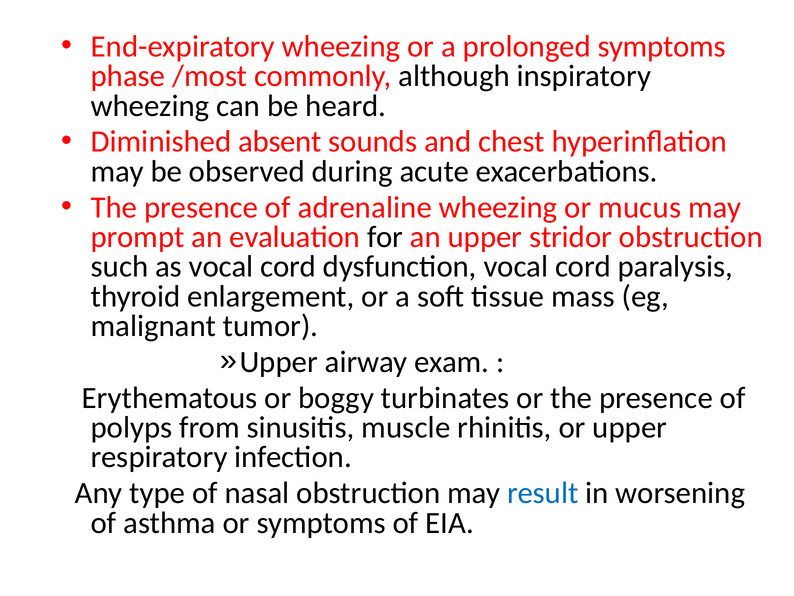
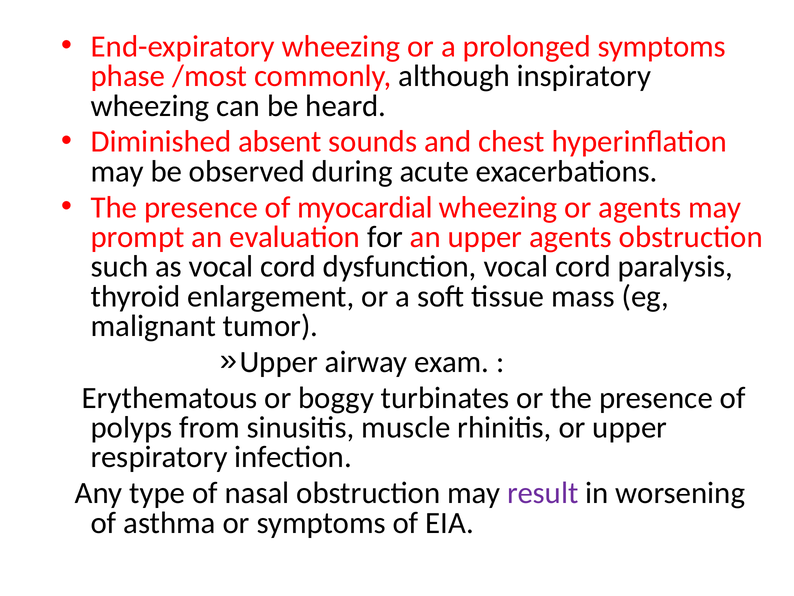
adrenaline: adrenaline -> myocardial (365, 207)
or mucus: mucus -> agents (640, 207)
upper stridor: stridor -> agents (571, 237)
result colour: blue -> purple (543, 493)
